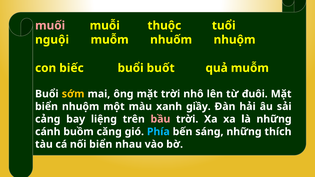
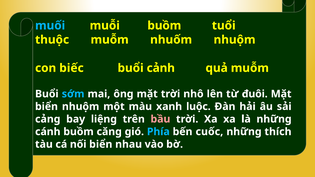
muối colour: pink -> light blue (50, 26)
muỗi thuộc: thuộc -> buồm (164, 26)
nguội: nguội -> thuộc (52, 40)
buốt: buốt -> cảnh (161, 68)
sớm colour: yellow -> light blue (73, 94)
giầy: giầy -> luộc (198, 107)
sáng: sáng -> cuốc (209, 132)
